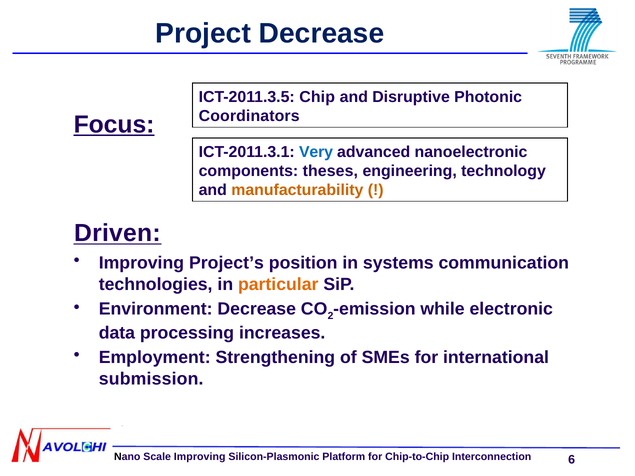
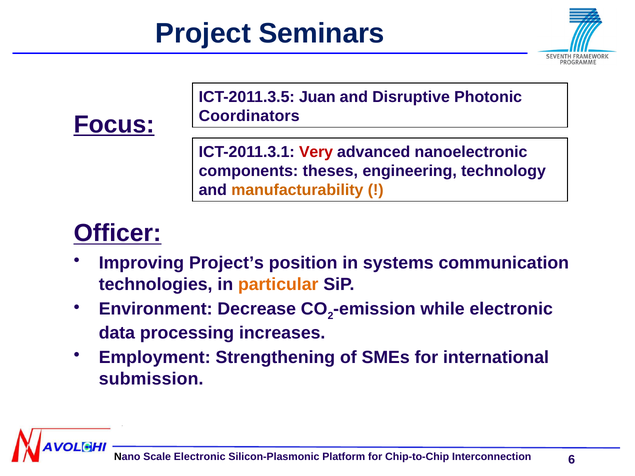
Project Decrease: Decrease -> Seminars (322, 33)
Chip: Chip -> Juan (317, 97)
Very colour: blue -> red (316, 152)
Driven: Driven -> Officer (117, 233)
Improving: Improving -> Electronic (200, 457)
